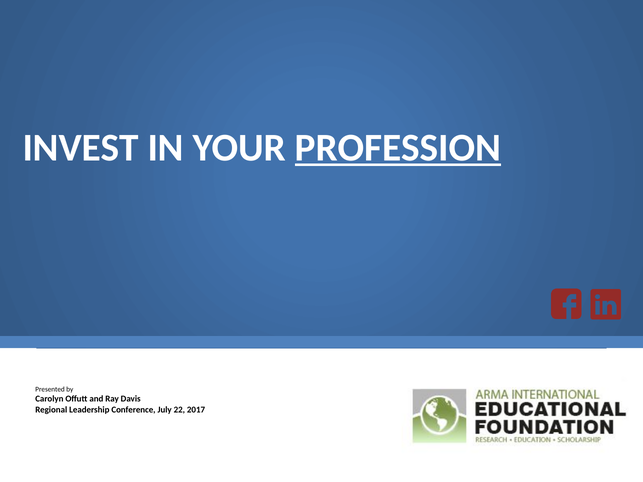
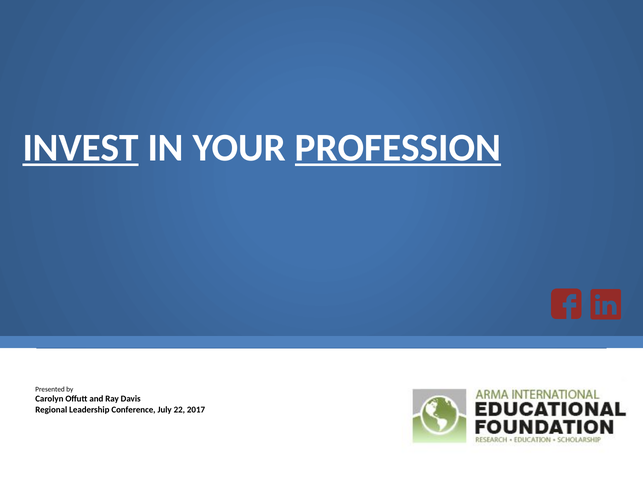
INVEST underline: none -> present (81, 148)
